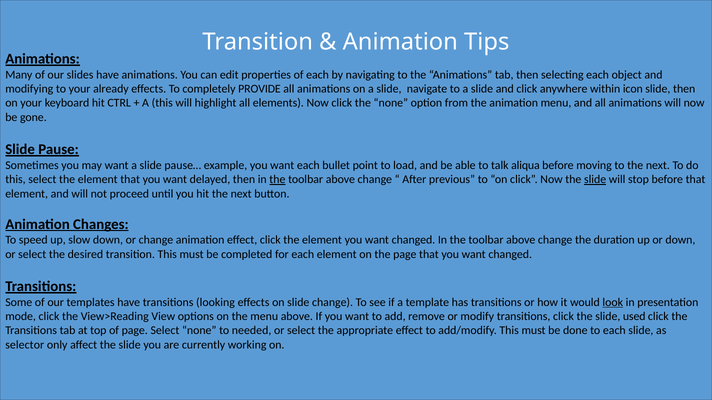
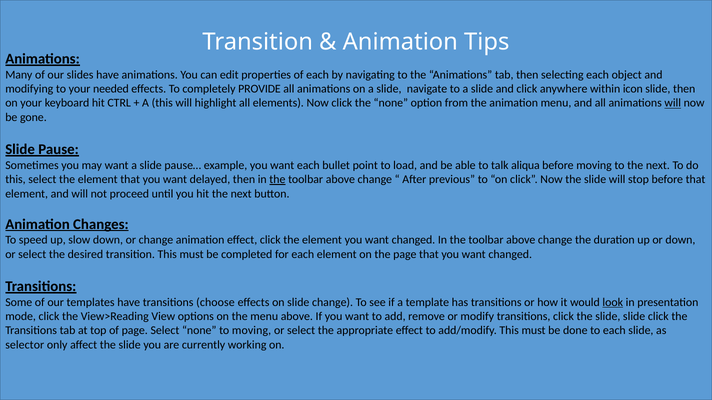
already: already -> needed (111, 89)
will underline: none -> present (673, 103)
slide underline: present -> none (595, 180)
looking: looking -> choose (215, 303)
slide used: used -> slide (634, 317)
to needed: needed -> moving (252, 331)
